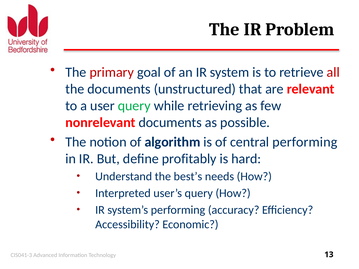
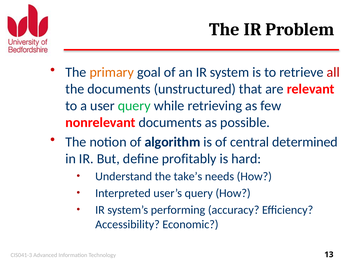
primary colour: red -> orange (112, 72)
central performing: performing -> determined (305, 142)
best’s: best’s -> take’s (188, 177)
